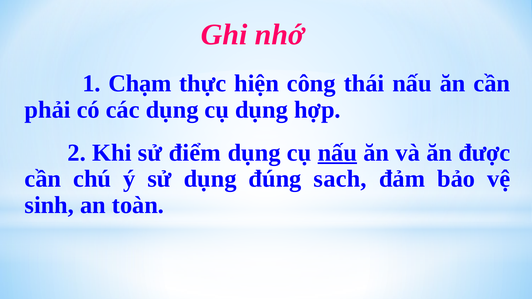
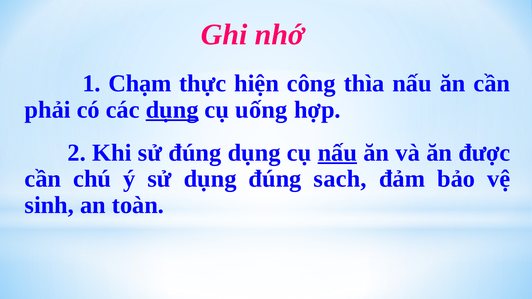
thái: thái -> thìa (364, 83)
dụng underline: none -> present (172, 110)
cụ dụng: dụng -> uống (261, 110)
sử điểm: điểm -> đúng (195, 153)
